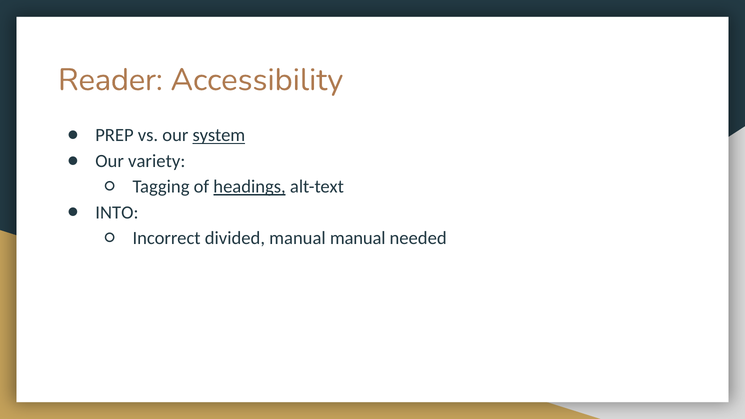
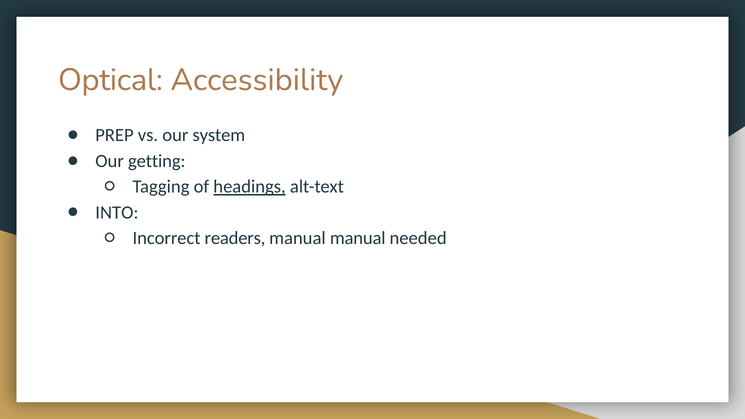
Reader: Reader -> Optical (110, 80)
system underline: present -> none (219, 135)
variety: variety -> getting (157, 161)
divided: divided -> readers (235, 238)
